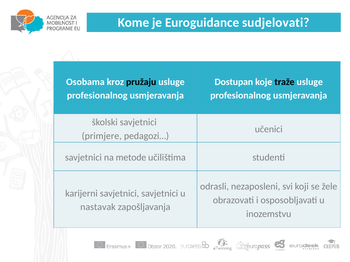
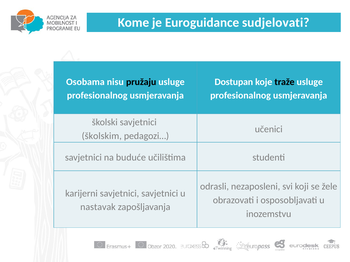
kroz: kroz -> nisu (115, 82)
primjere: primjere -> školskim (102, 136)
metode: metode -> buduće (131, 158)
